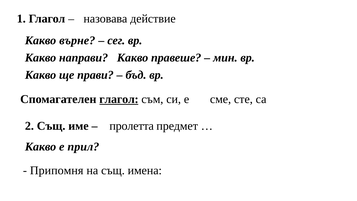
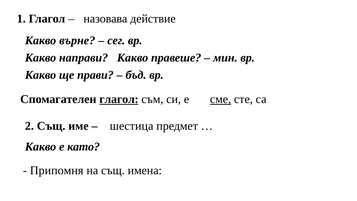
сме underline: none -> present (221, 99)
пролетта: пролетта -> шестица (132, 126)
прил: прил -> като (84, 147)
